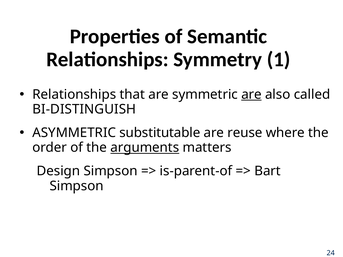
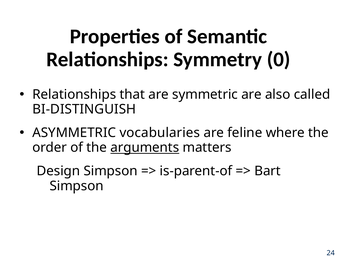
1: 1 -> 0 (279, 60)
are underline: present -> none (251, 94)
substitutable: substitutable -> vocabularies (160, 133)
reuse: reuse -> feline (245, 133)
